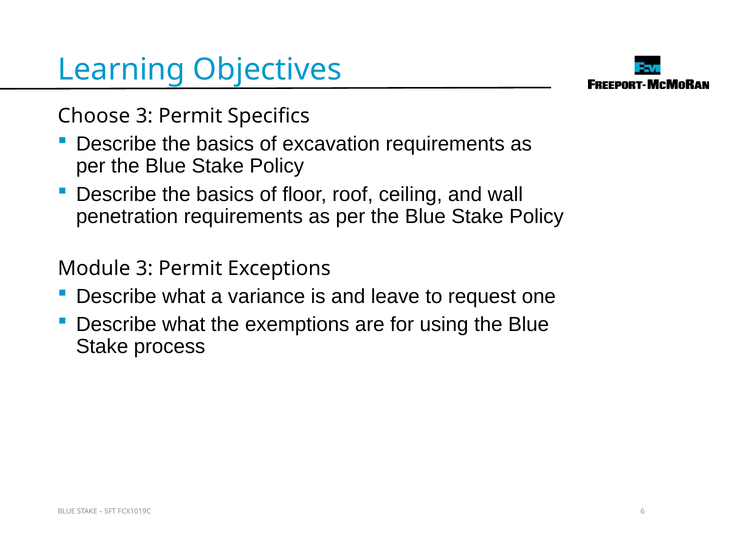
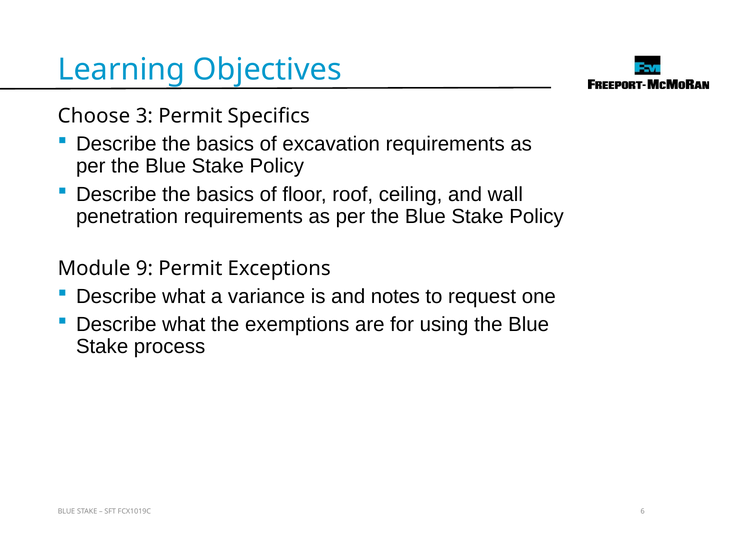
Module 3: 3 -> 9 (144, 268)
leave: leave -> notes (395, 296)
